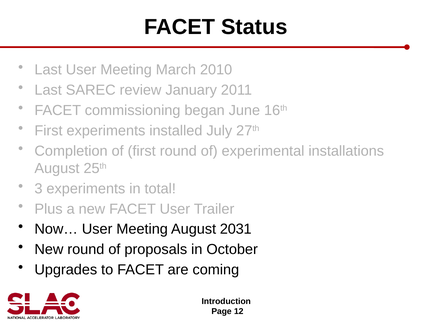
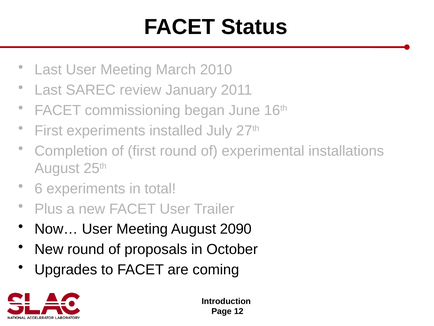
3: 3 -> 6 (39, 188)
2031: 2031 -> 2090 (236, 229)
